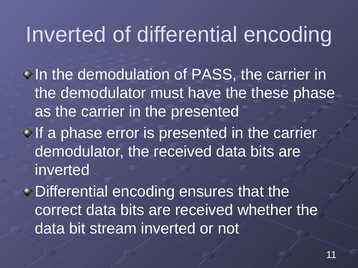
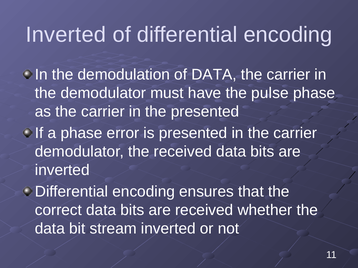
of PASS: PASS -> DATA (214, 75)
these: these -> pulse (270, 93)
